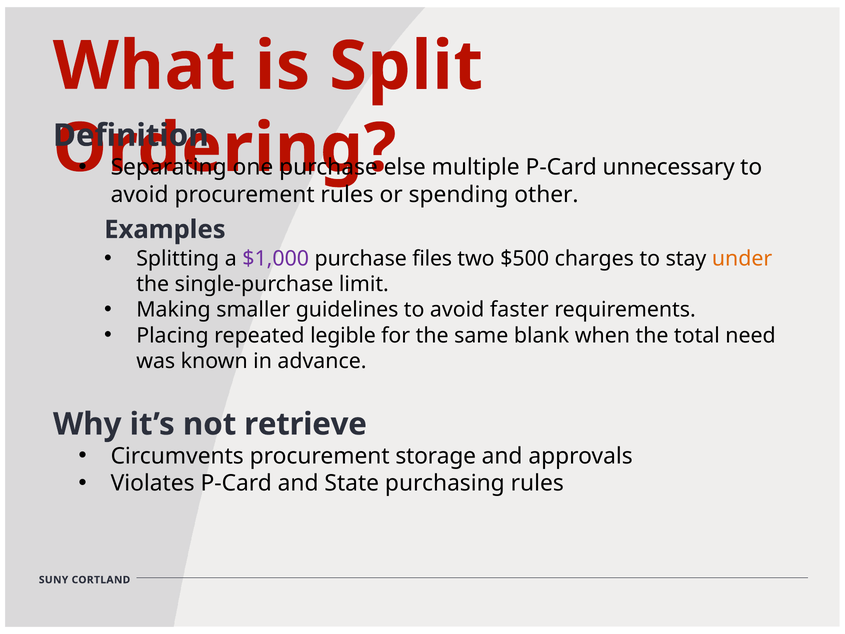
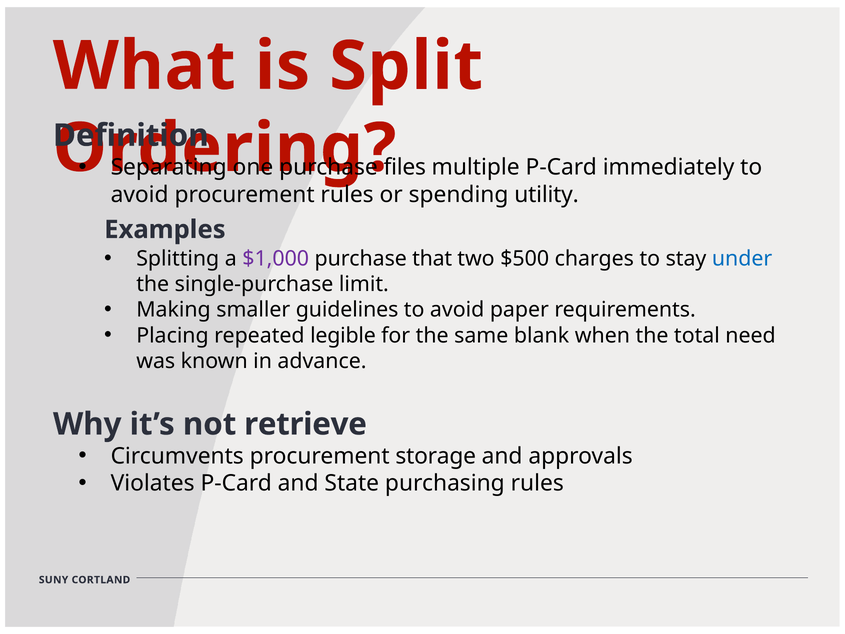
else: else -> files (405, 167)
unnecessary: unnecessary -> immediately (669, 167)
other: other -> utility (547, 195)
files: files -> that (432, 259)
under colour: orange -> blue (742, 259)
faster: faster -> paper (519, 310)
